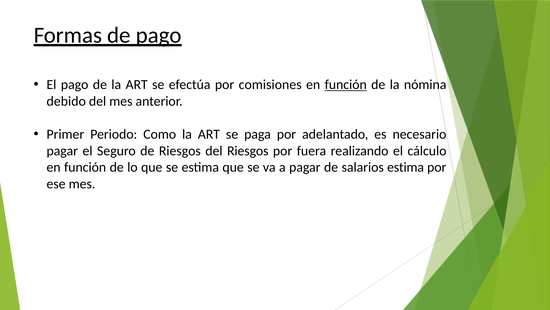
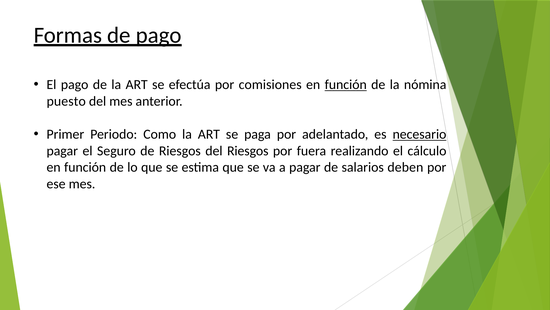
debido: debido -> puesto (66, 101)
necesario underline: none -> present (419, 134)
salarios estima: estima -> deben (405, 167)
